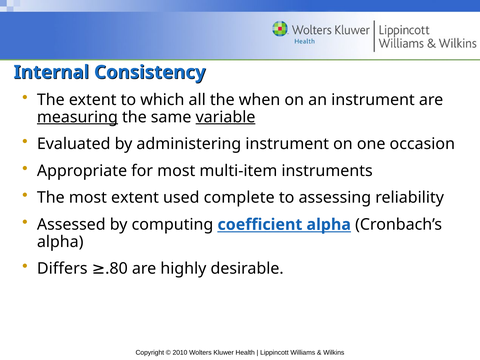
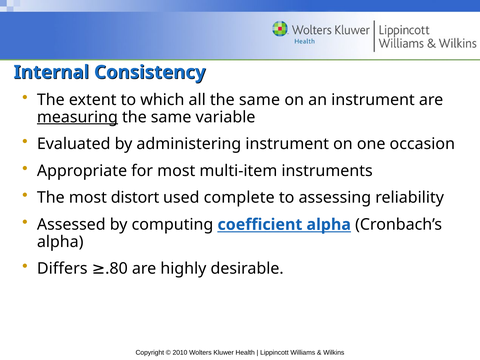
all the when: when -> same (259, 100)
variable underline: present -> none (226, 117)
most extent: extent -> distort (135, 198)
